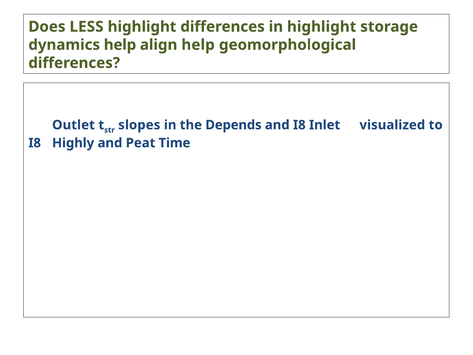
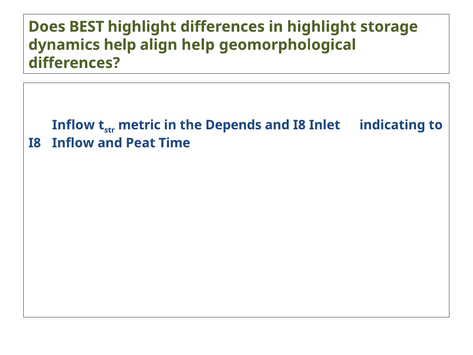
LESS: LESS -> BEST (87, 27)
Outlet: Outlet -> Inflow (73, 125)
slopes: slopes -> metric (139, 125)
visualized: visualized -> indicating (392, 125)
I8 Highly: Highly -> Inflow (73, 143)
